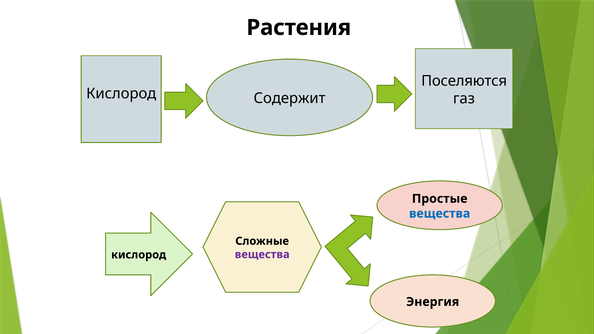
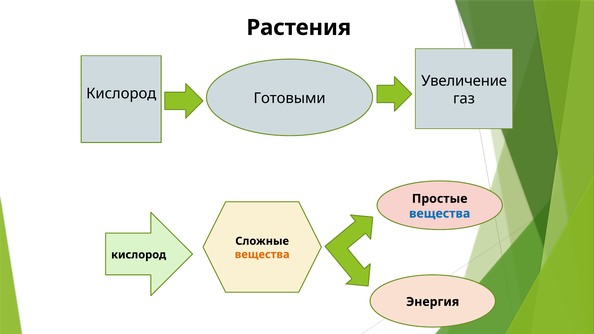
Поселяются: Поселяются -> Увеличение (464, 81)
Содержит: Содержит -> Готовыми (290, 98)
вещества colour: purple -> orange (262, 255)
